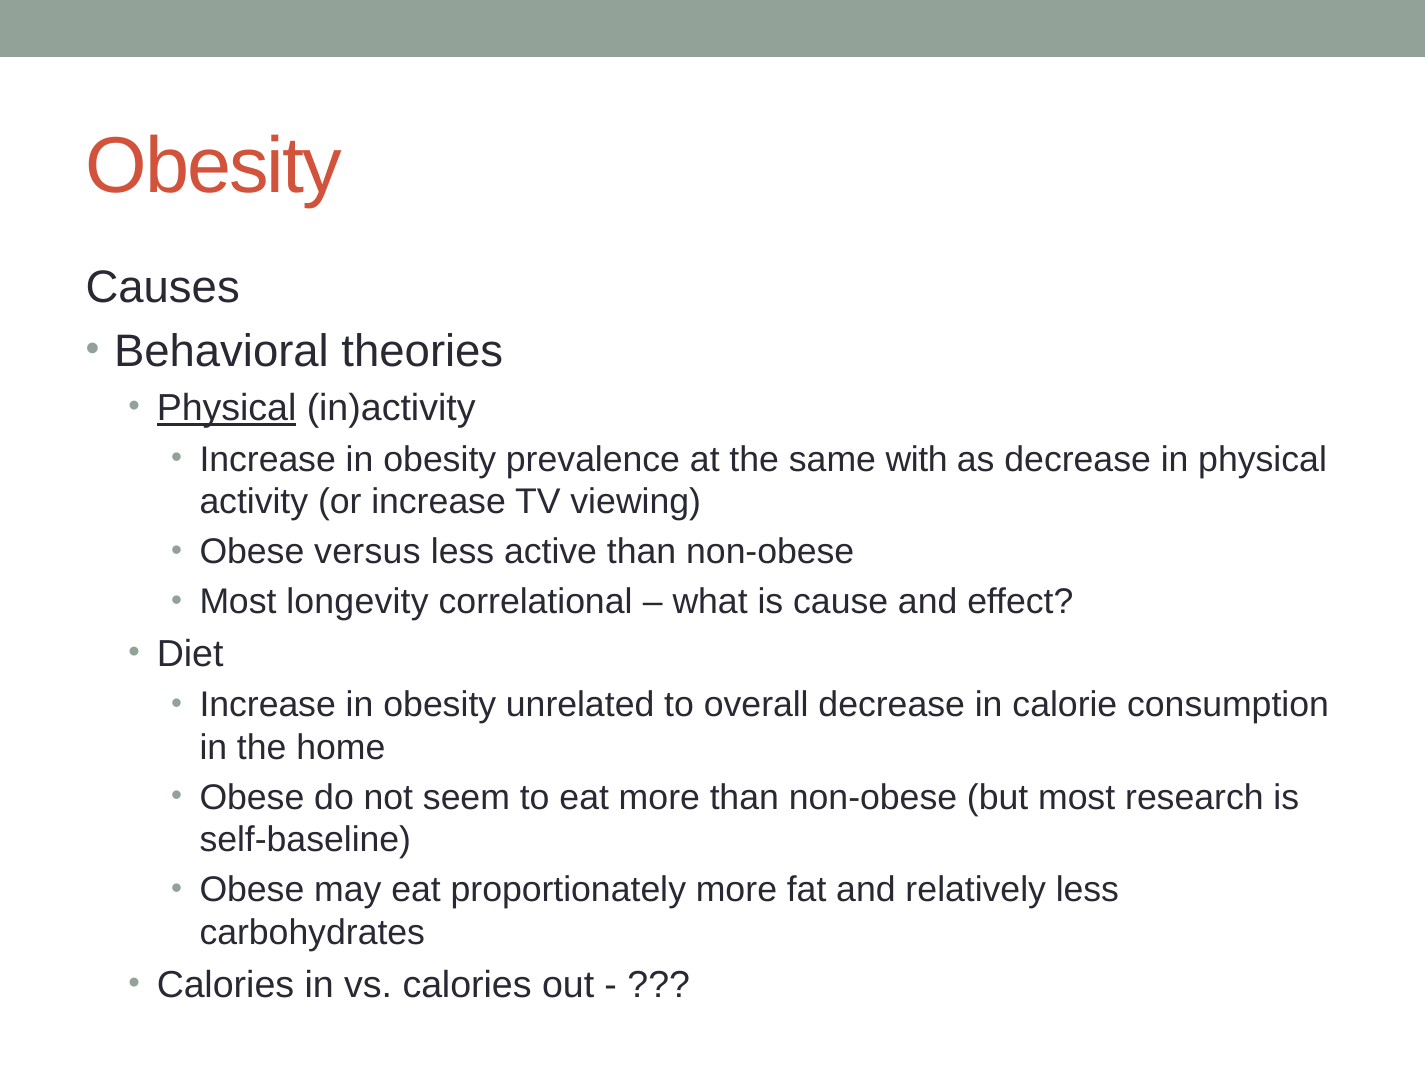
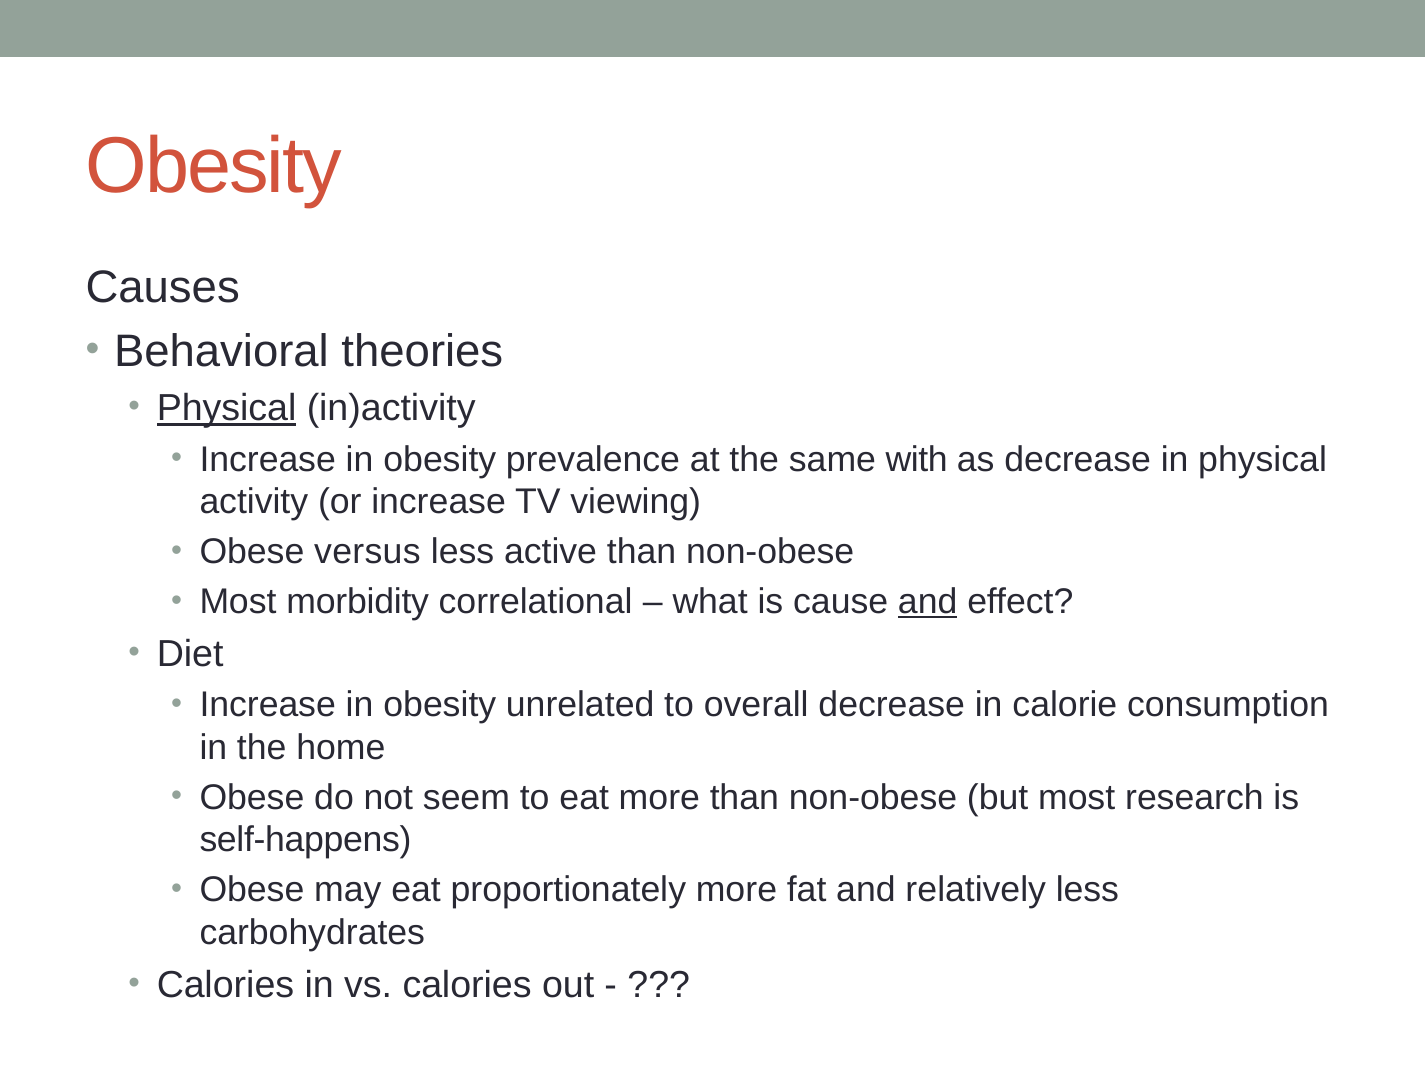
longevity: longevity -> morbidity (358, 602)
and underline: none -> present (928, 602)
self-baseline: self-baseline -> self-happens (305, 840)
